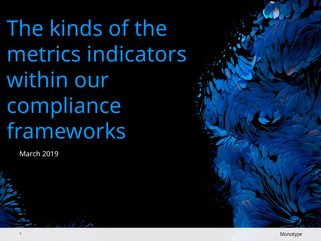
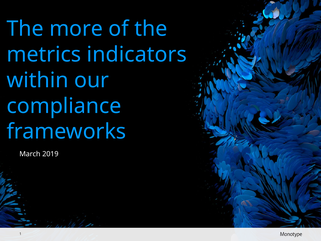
kinds: kinds -> more (76, 29)
